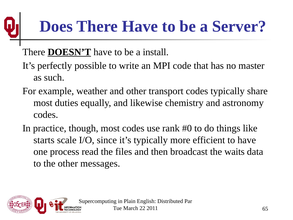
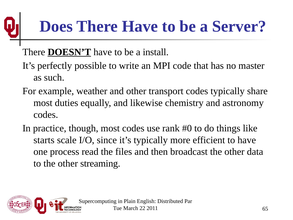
broadcast the waits: waits -> other (234, 152)
messages: messages -> streaming (100, 163)
